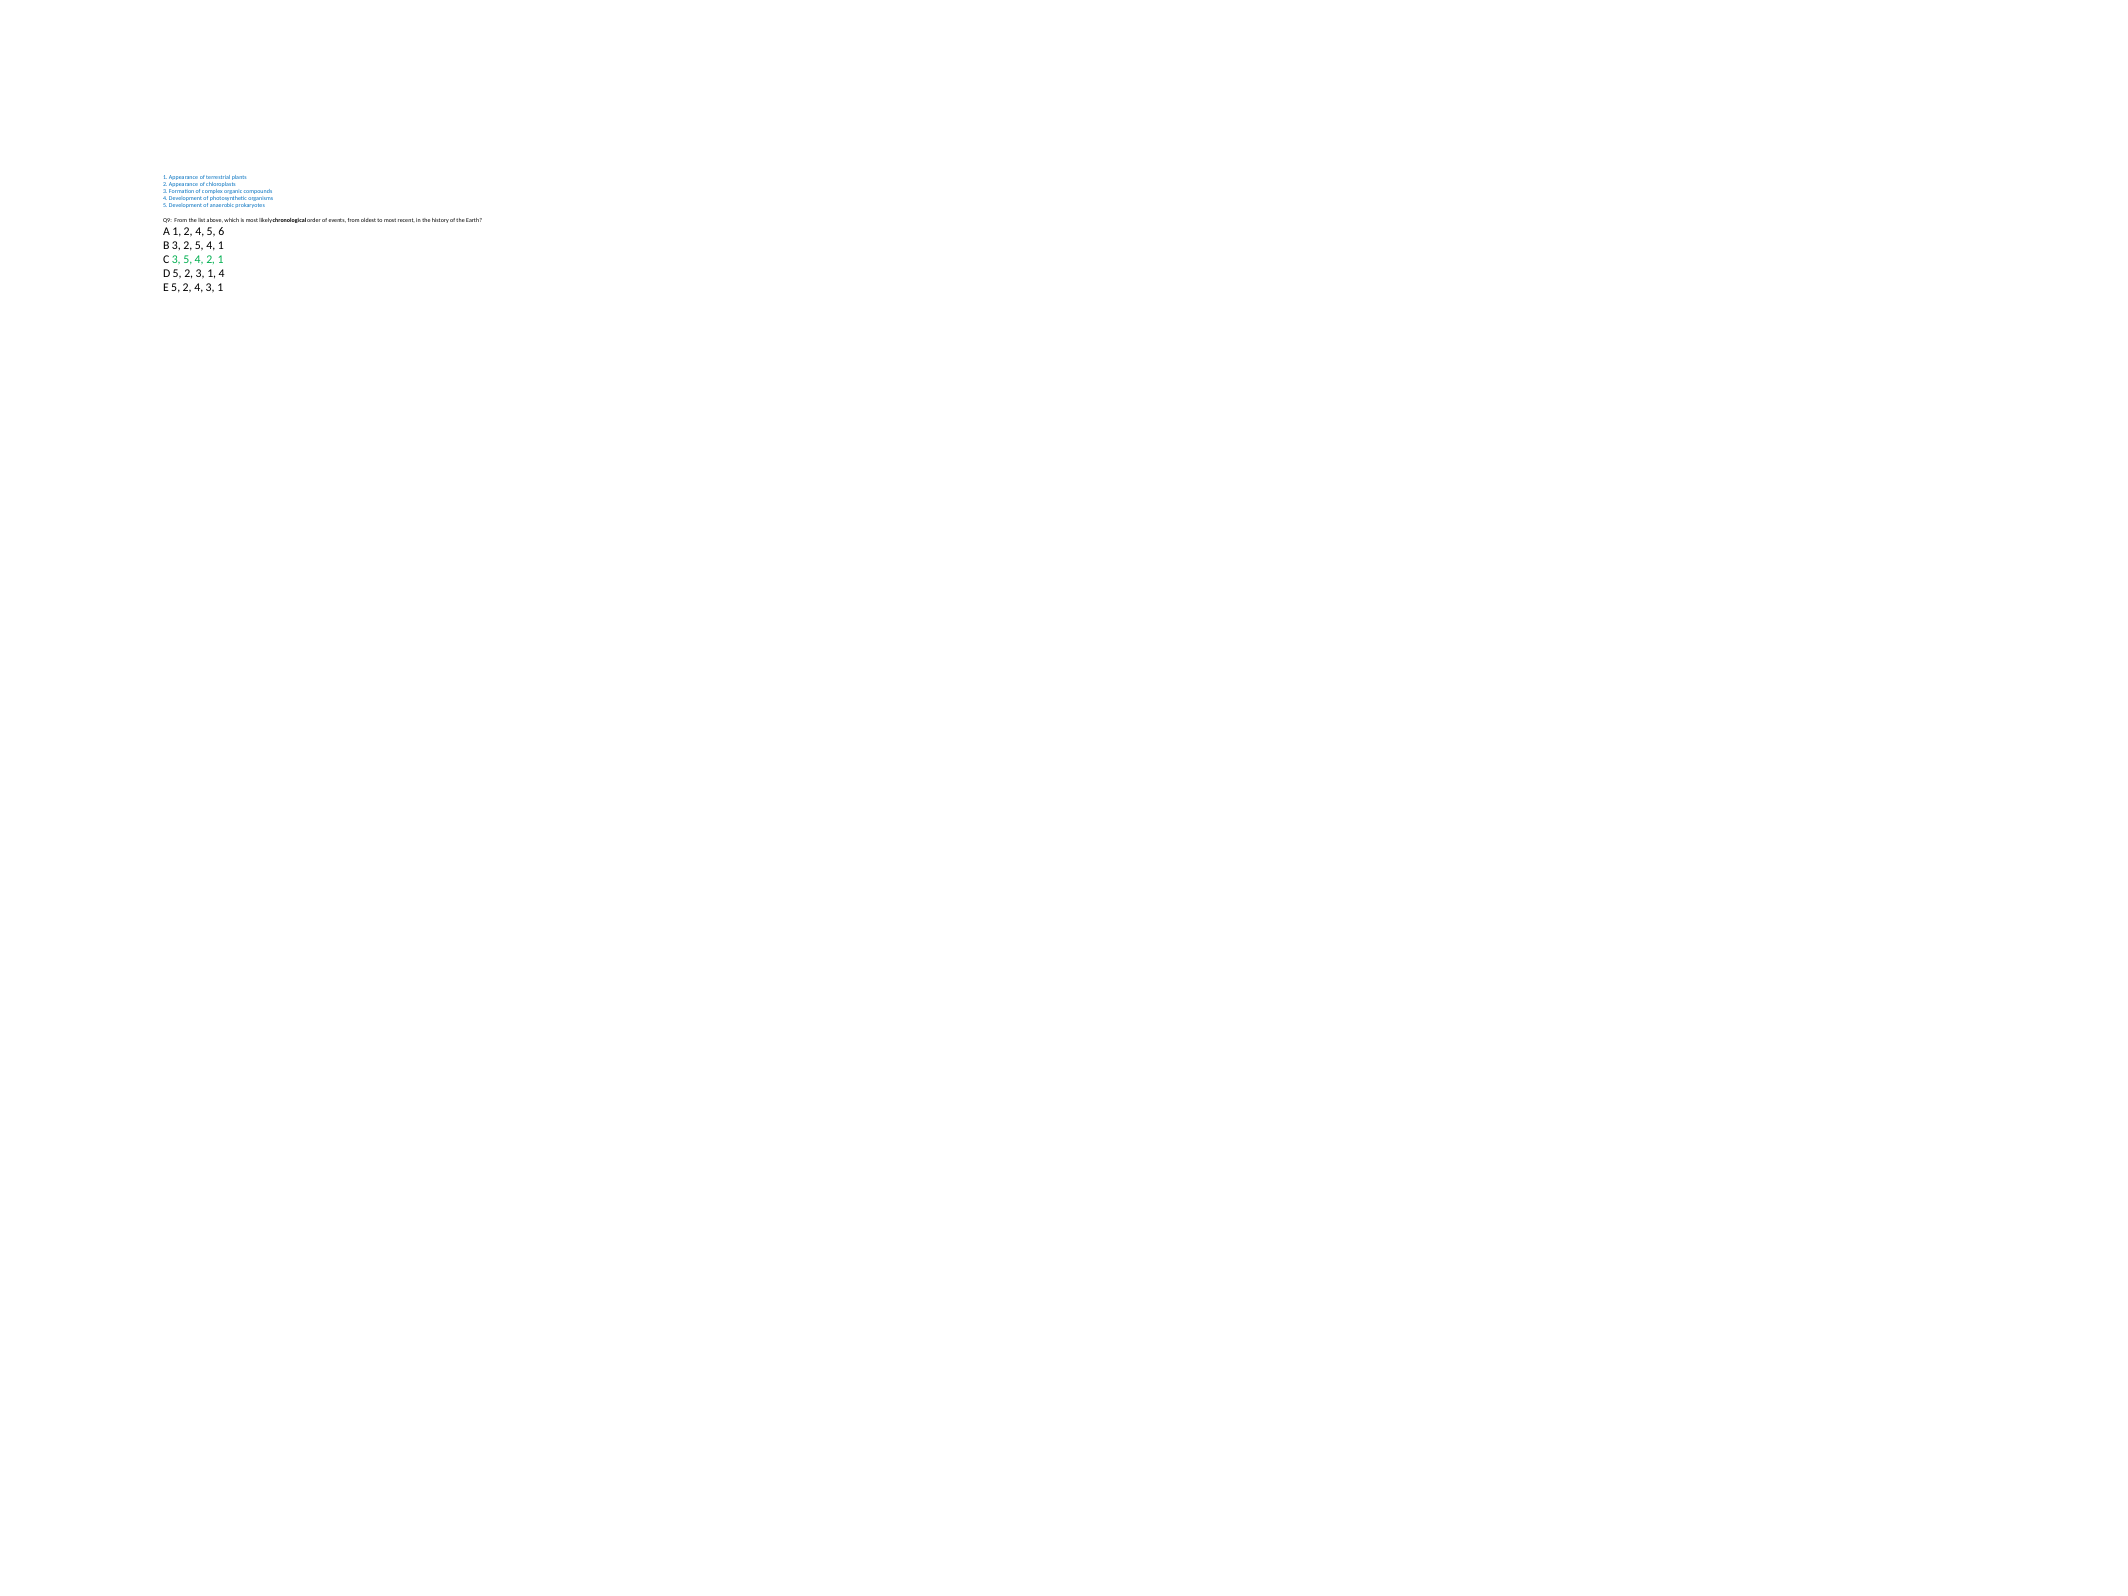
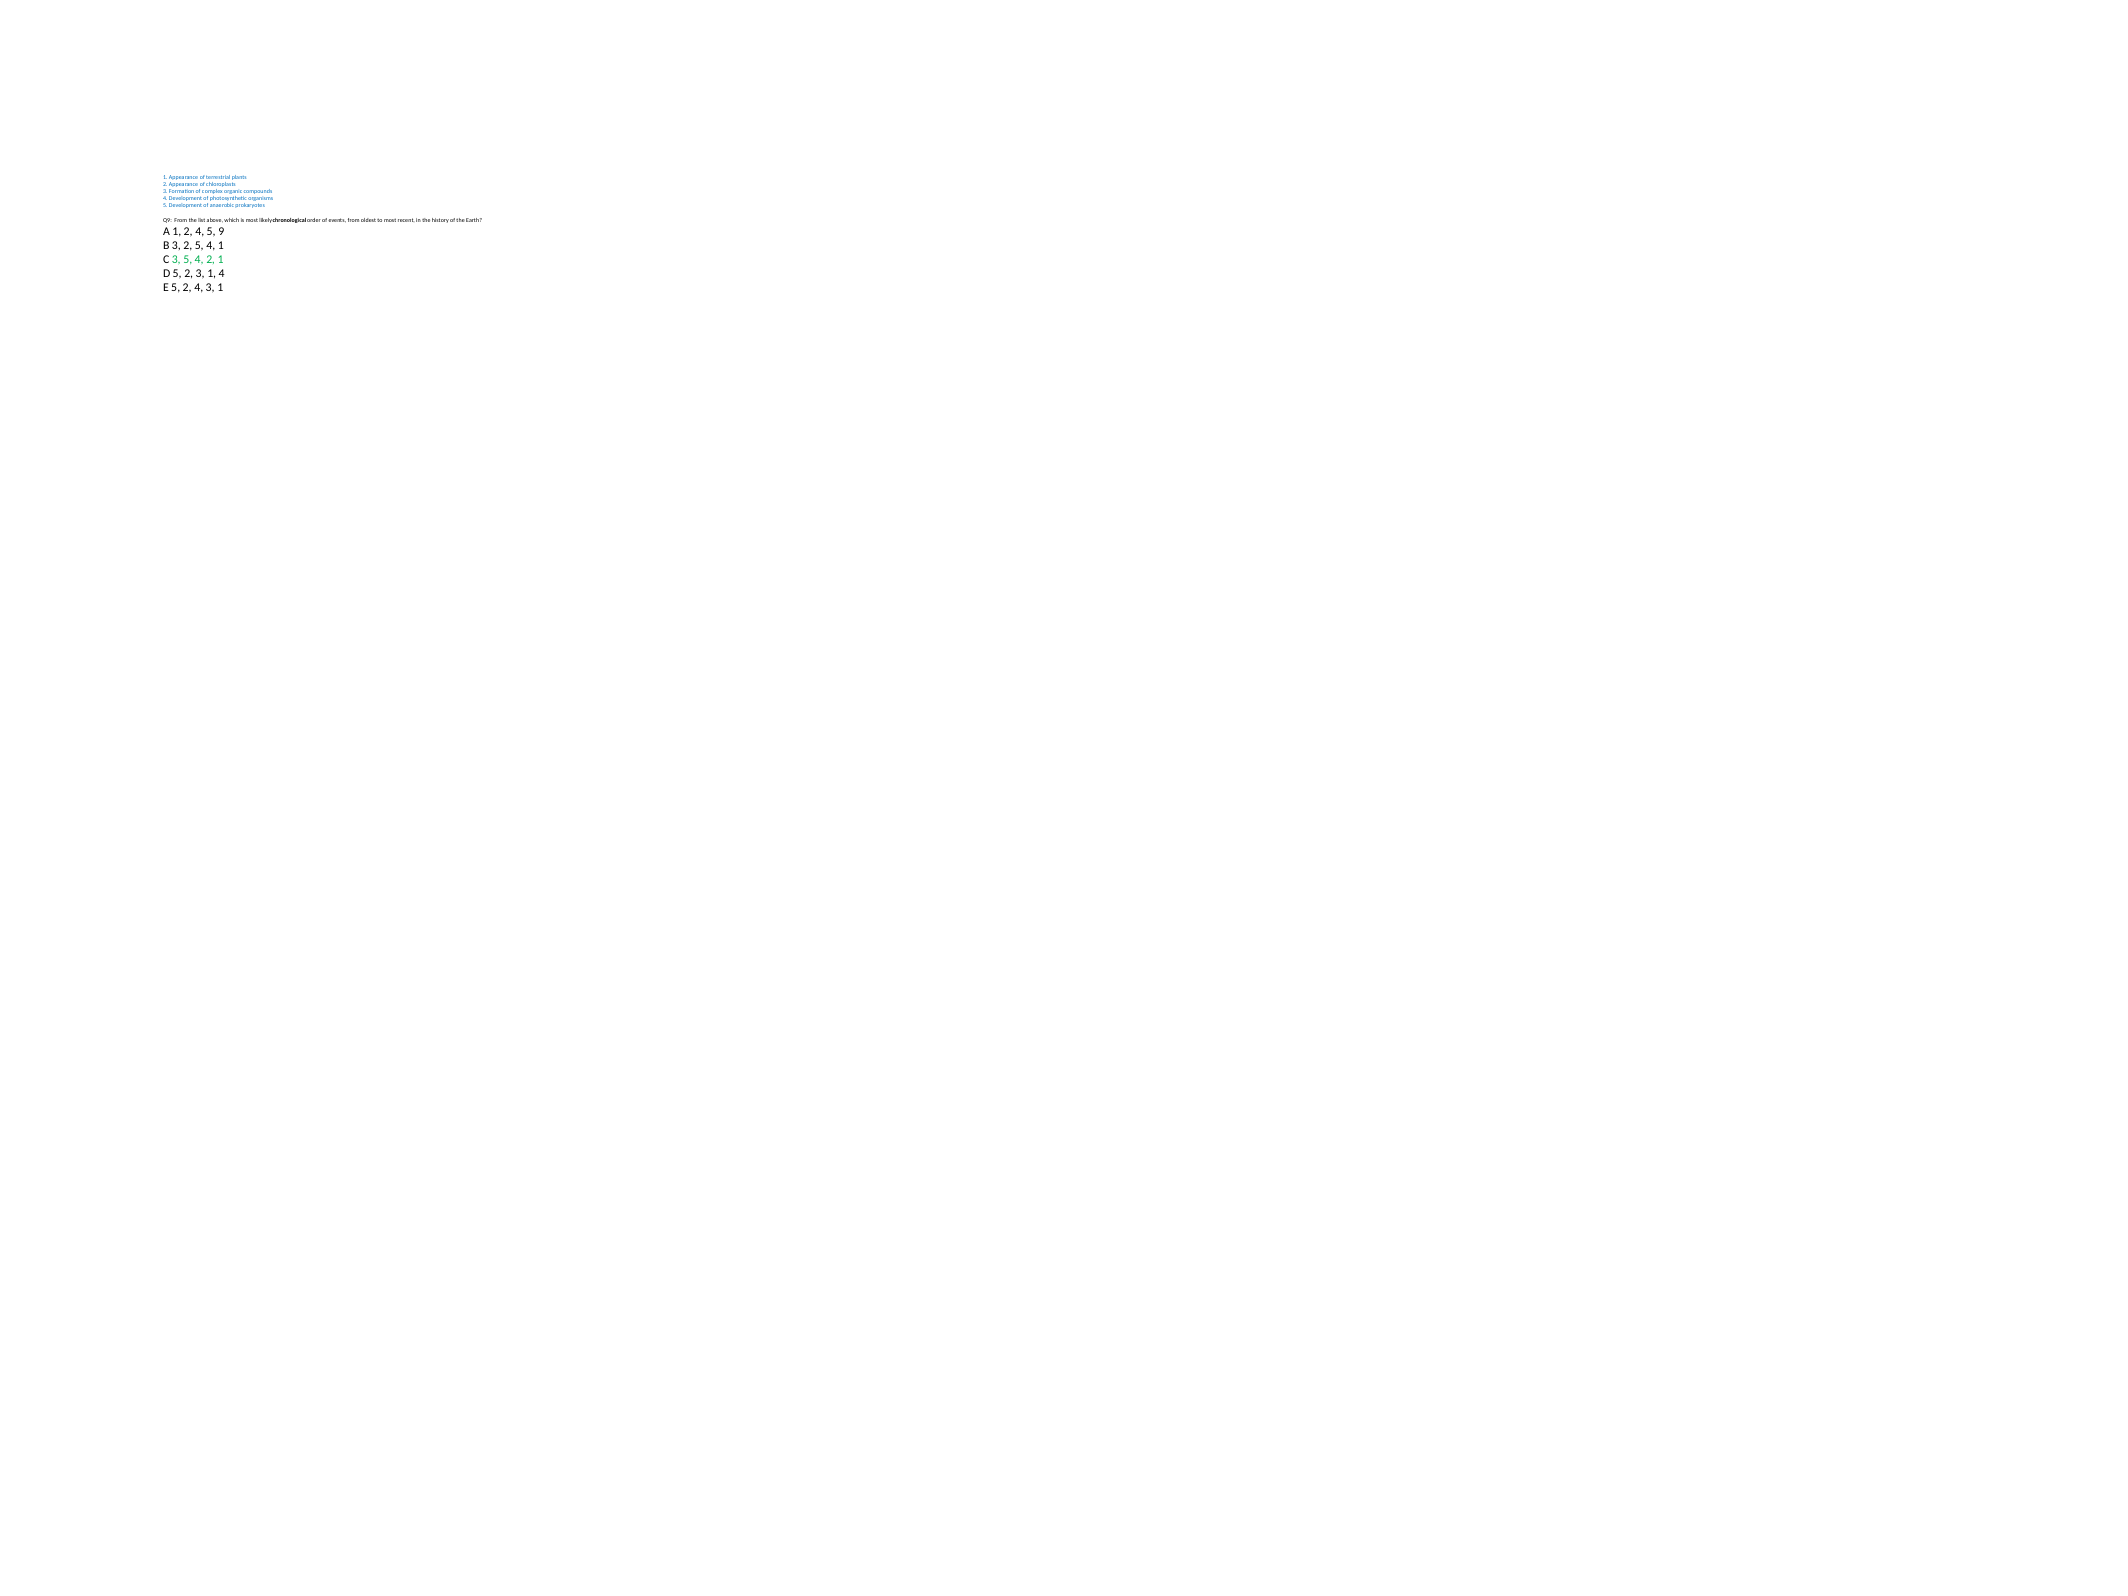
6: 6 -> 9 (221, 231)
